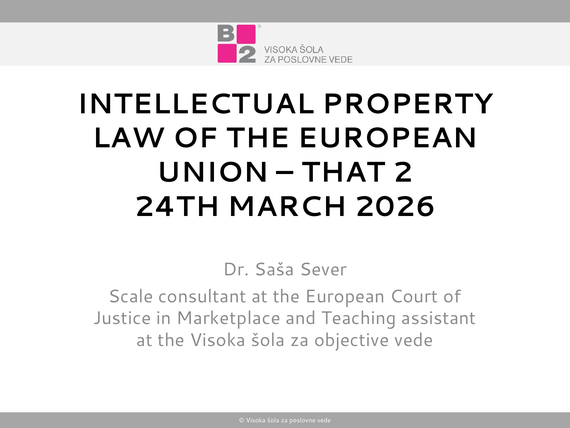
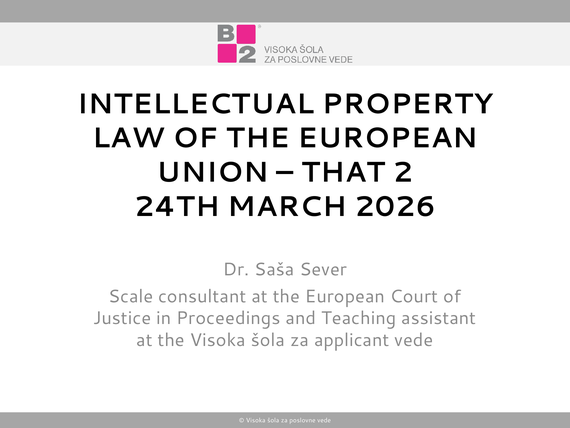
Marketplace: Marketplace -> Proceedings (228, 318)
objective: objective -> applicant (352, 340)
